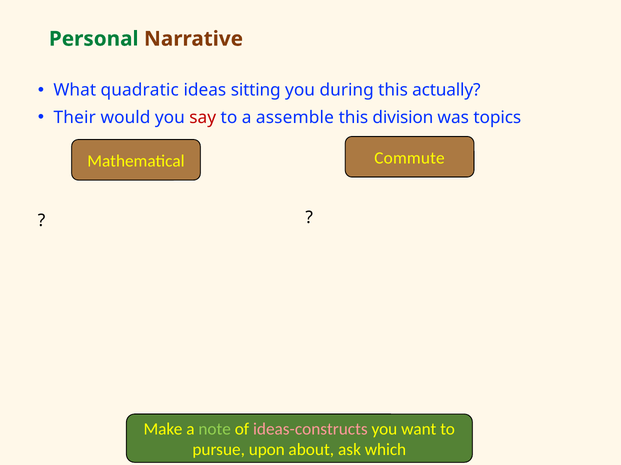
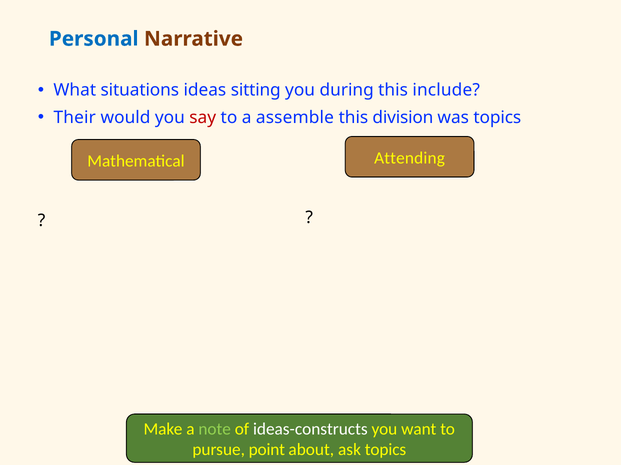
Personal colour: green -> blue (94, 39)
quadratic: quadratic -> situations (140, 90)
actually: actually -> include (446, 90)
Commute: Commute -> Attending (410, 158)
ideas-constructs colour: pink -> white (310, 430)
upon: upon -> point (267, 450)
ask which: which -> topics (386, 450)
